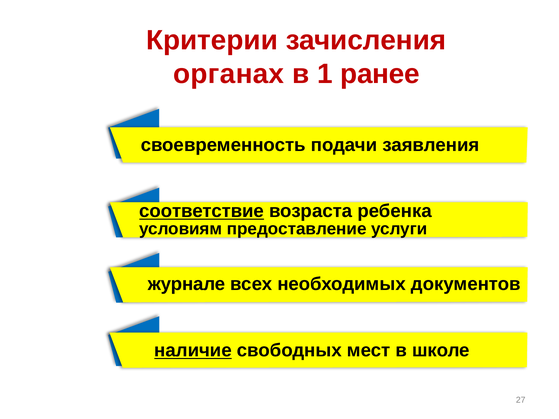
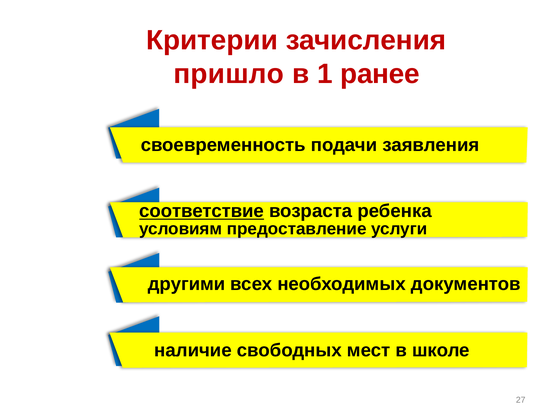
органах: органах -> пришло (229, 74)
журнале: журнале -> другими (186, 284)
наличие underline: present -> none (193, 351)
